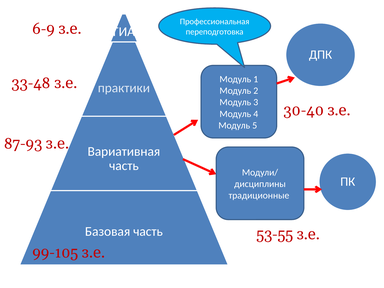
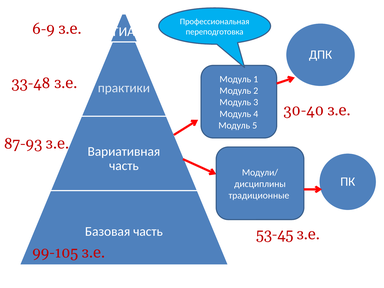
53-55: 53-55 -> 53-45 (275, 235)
